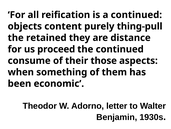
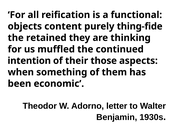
a continued: continued -> functional (136, 15)
thing-pull: thing-pull -> thing-fide (140, 26)
distance: distance -> thinking (131, 38)
proceed: proceed -> muffled (56, 49)
consume: consume -> intention (29, 60)
